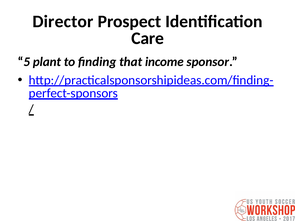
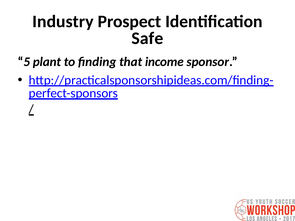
Director: Director -> Industry (63, 21)
Care: Care -> Safe (147, 38)
